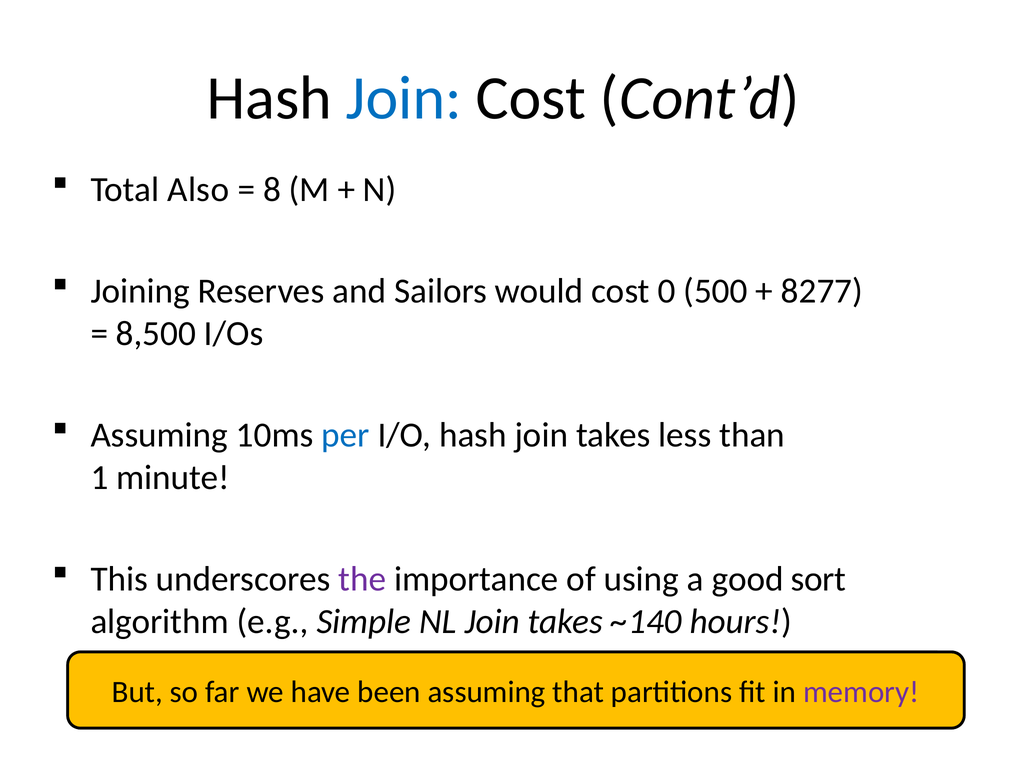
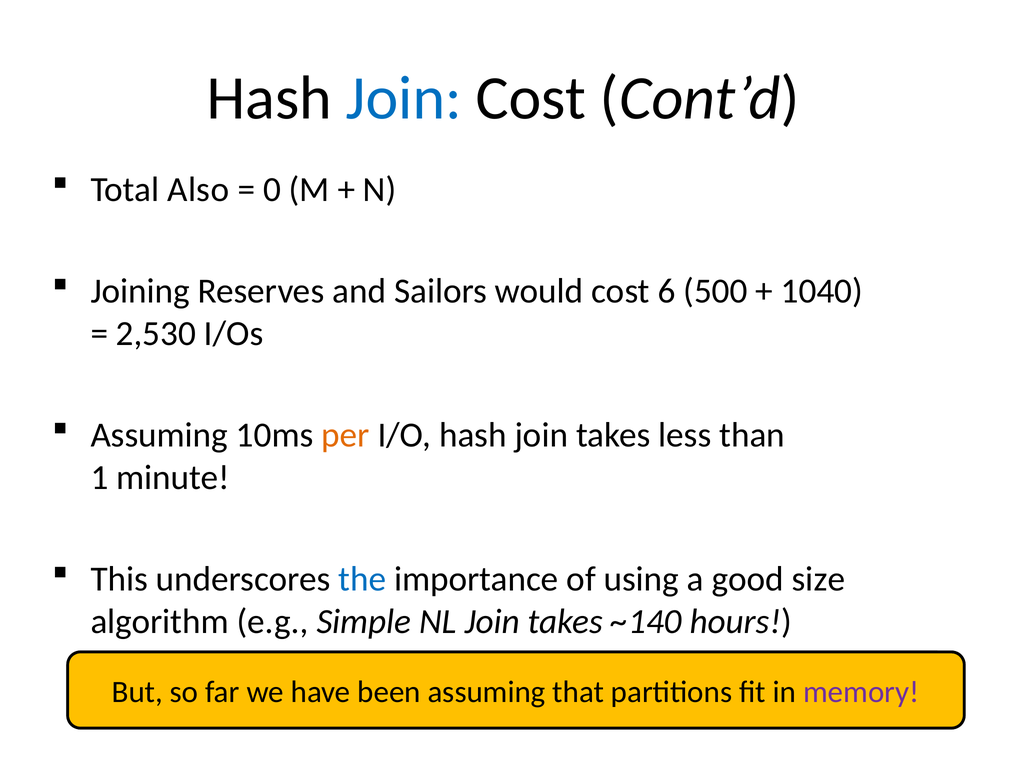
8: 8 -> 0 (272, 189)
0: 0 -> 6 (667, 291)
8277: 8277 -> 1040 (822, 291)
8,500: 8,500 -> 2,530 (156, 333)
per colour: blue -> orange (345, 435)
the colour: purple -> blue (362, 578)
sort: sort -> size (818, 578)
